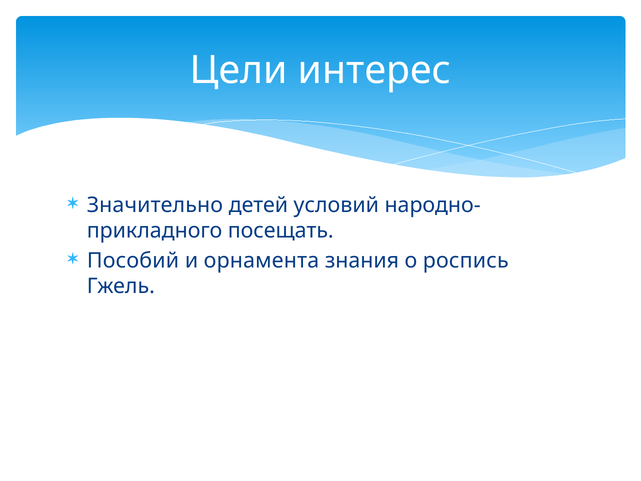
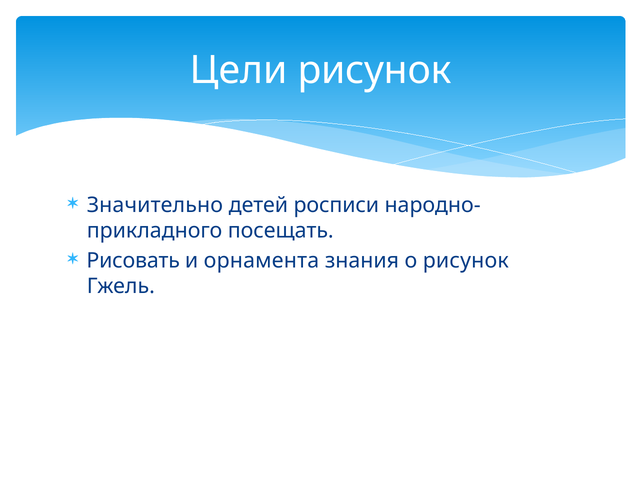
Цели интерес: интерес -> рисунок (375, 70)
условий: условий -> росписи (336, 205)
Пособий: Пособий -> Рисовать (133, 261)
о роспись: роспись -> рисунок (466, 261)
